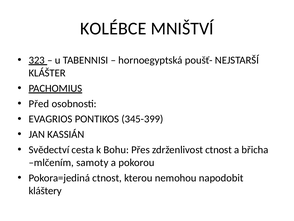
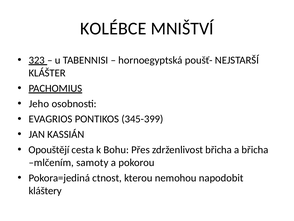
Před: Před -> Jeho (39, 103)
Svědectví: Svědectví -> Opouštějí (49, 150)
zdrženlivost ctnost: ctnost -> břicha (219, 150)
